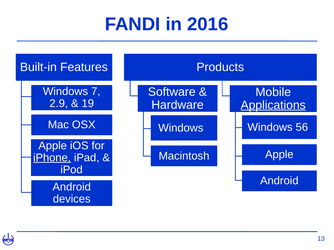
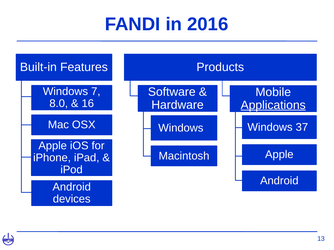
2.9: 2.9 -> 8.0 (59, 104)
19: 19 -> 16 (88, 104)
56: 56 -> 37 (302, 127)
iPhone underline: present -> none (52, 158)
